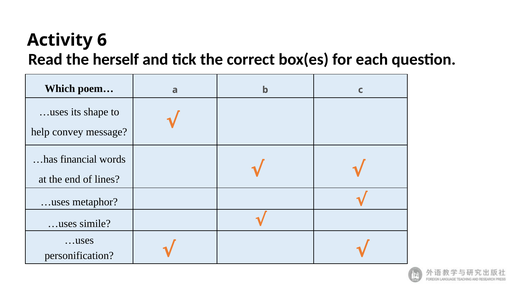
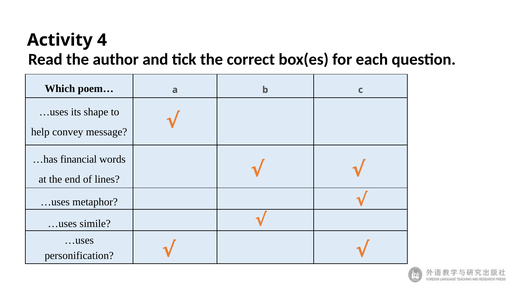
6: 6 -> 4 (102, 40)
herself: herself -> author (116, 59)
